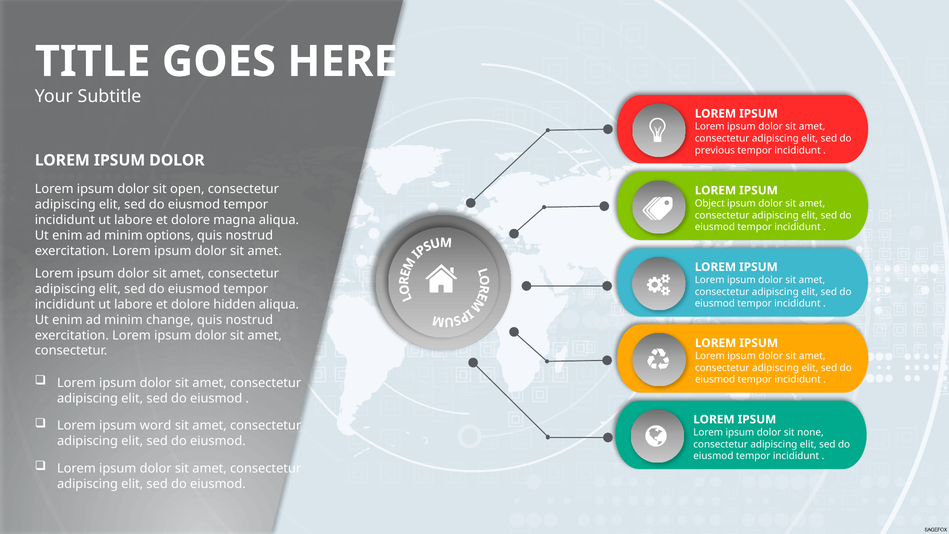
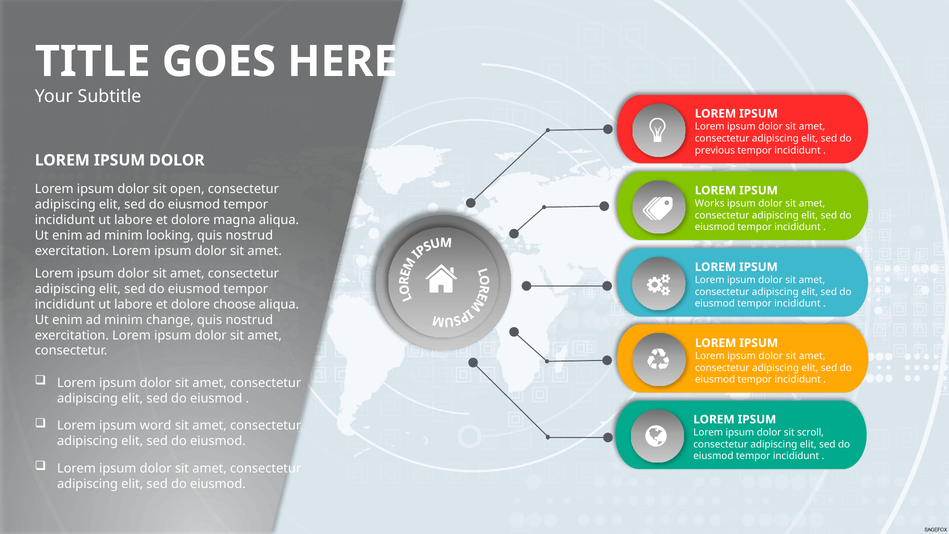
Object: Object -> Works (710, 203)
options: options -> looking (170, 235)
hidden: hidden -> choose (235, 304)
none: none -> scroll (811, 432)
